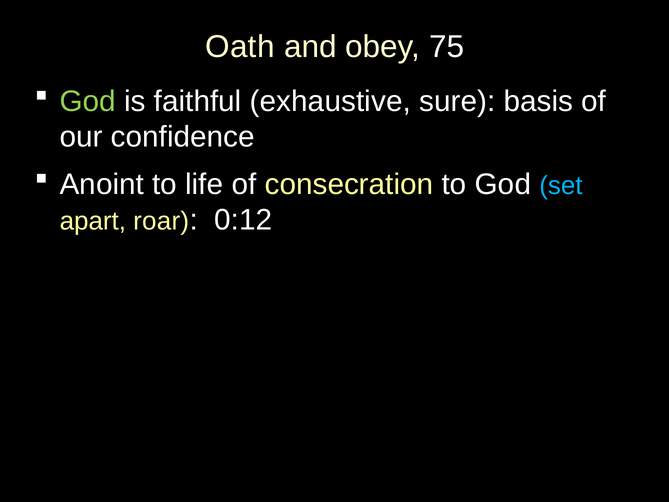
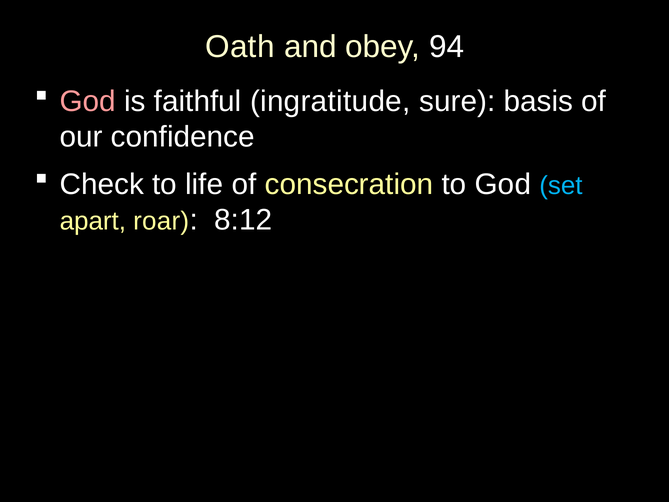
75: 75 -> 94 (447, 47)
God colour: light green -> pink (88, 101)
exhaustive: exhaustive -> ingratitude (330, 101)
Anoint: Anoint -> Check (102, 184)
0:12: 0:12 -> 8:12 (243, 220)
